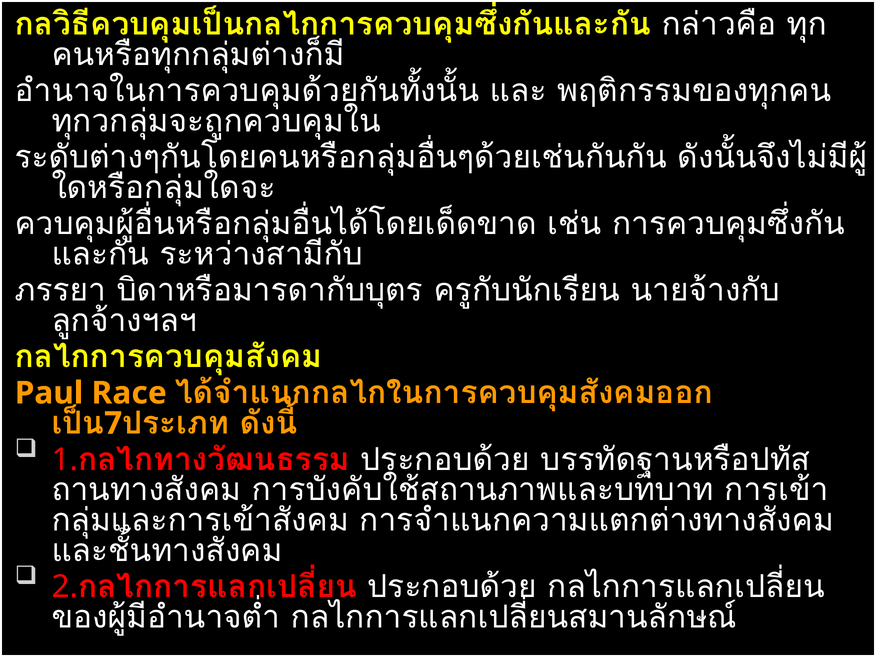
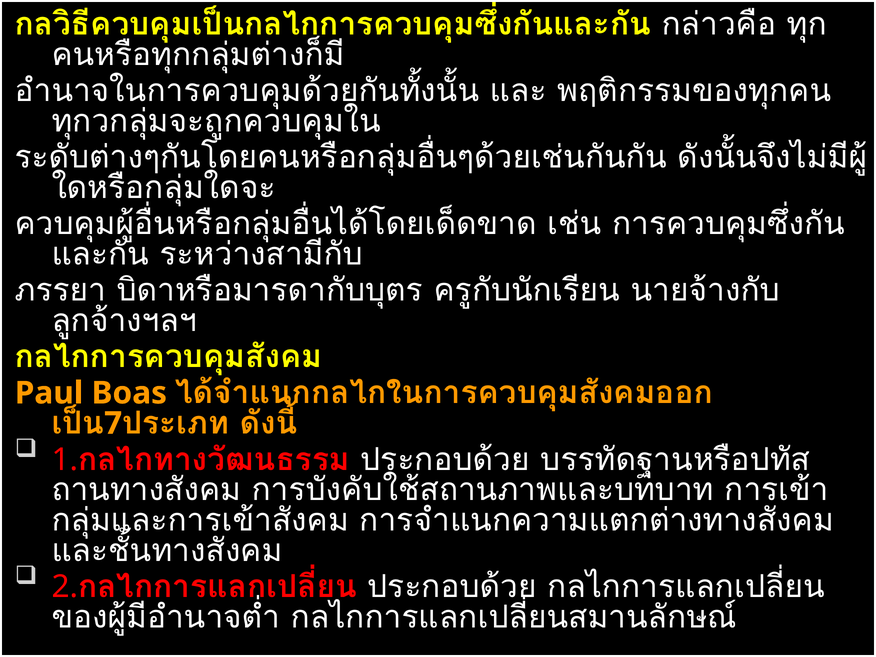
Race: Race -> Boas (129, 393)
